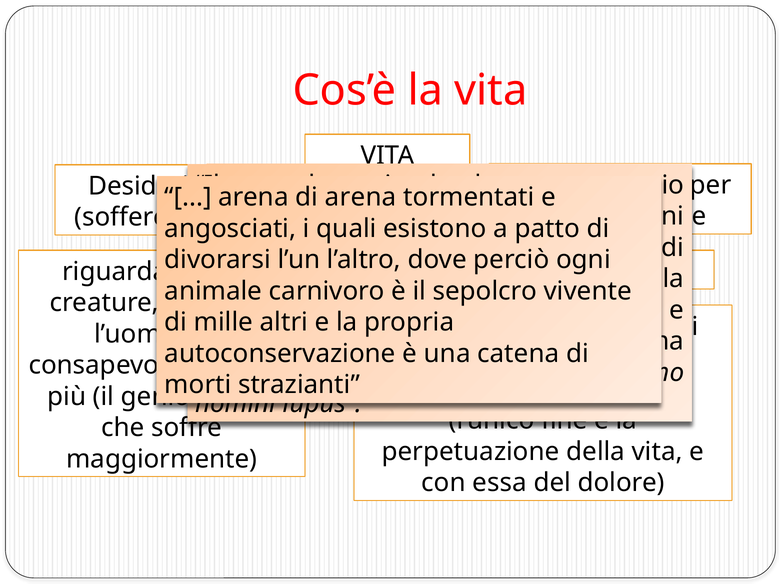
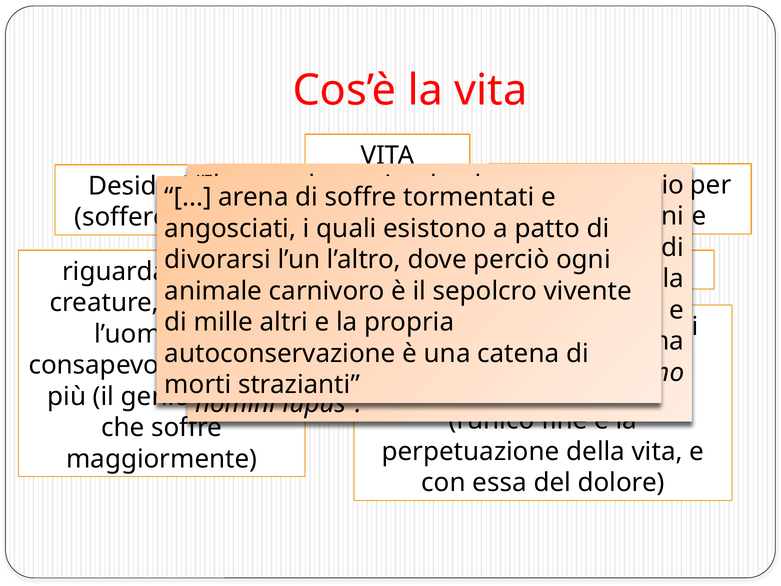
arena: arena -> soffre (361, 197)
